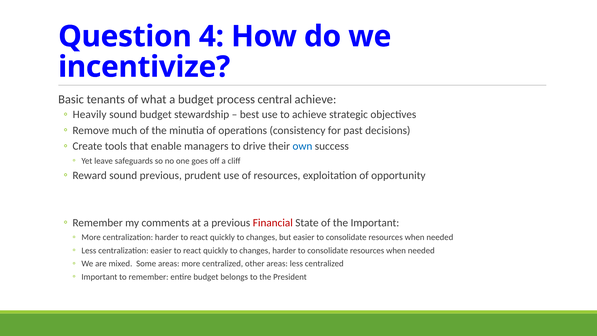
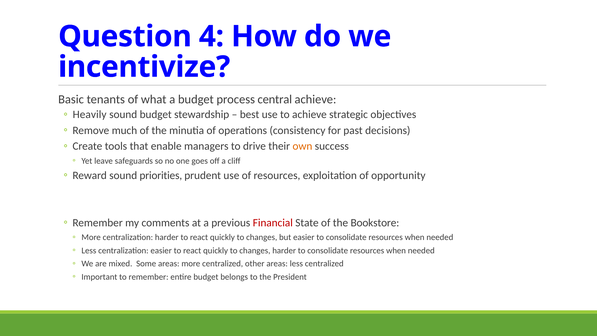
own colour: blue -> orange (302, 146)
sound previous: previous -> priorities (161, 175)
the Important: Important -> Bookstore (375, 223)
